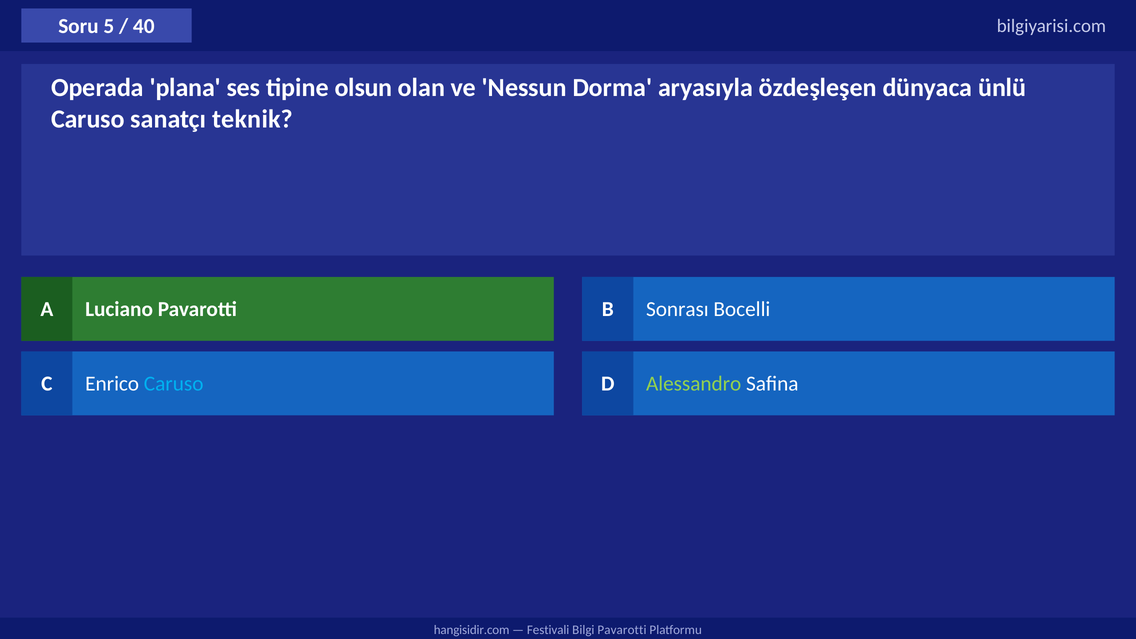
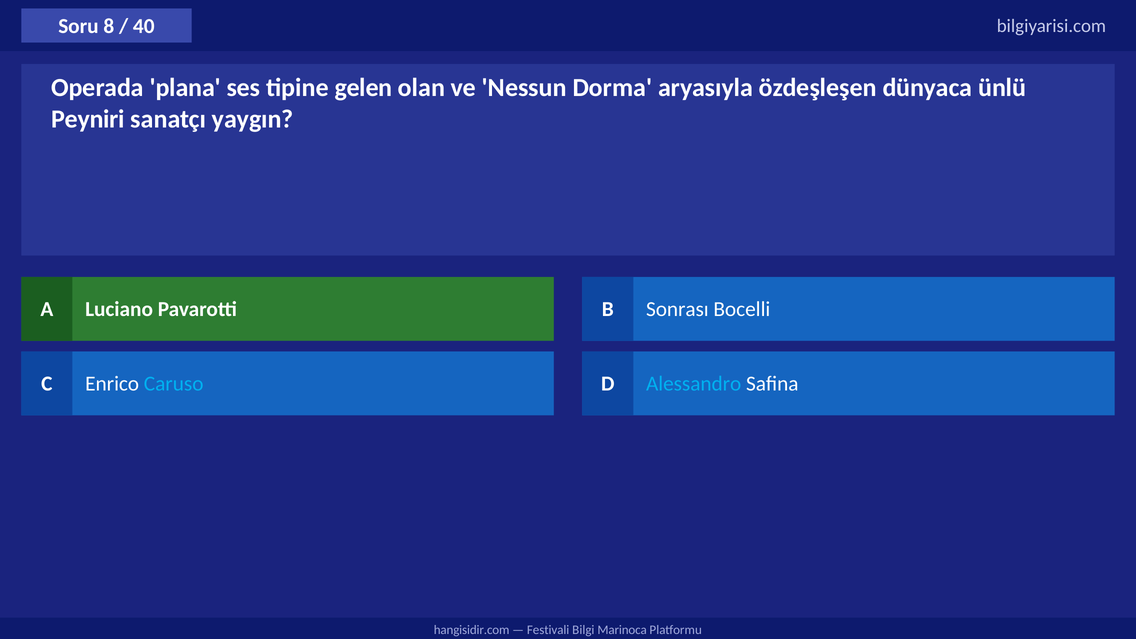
5: 5 -> 8 (109, 26)
olsun: olsun -> gelen (363, 87)
Caruso: Caruso -> Peyniri (88, 119)
teknik: teknik -> yaygın (253, 119)
Alessandro colour: light green -> light blue (694, 384)
Bilgi Pavarotti: Pavarotti -> Marinoca (622, 630)
